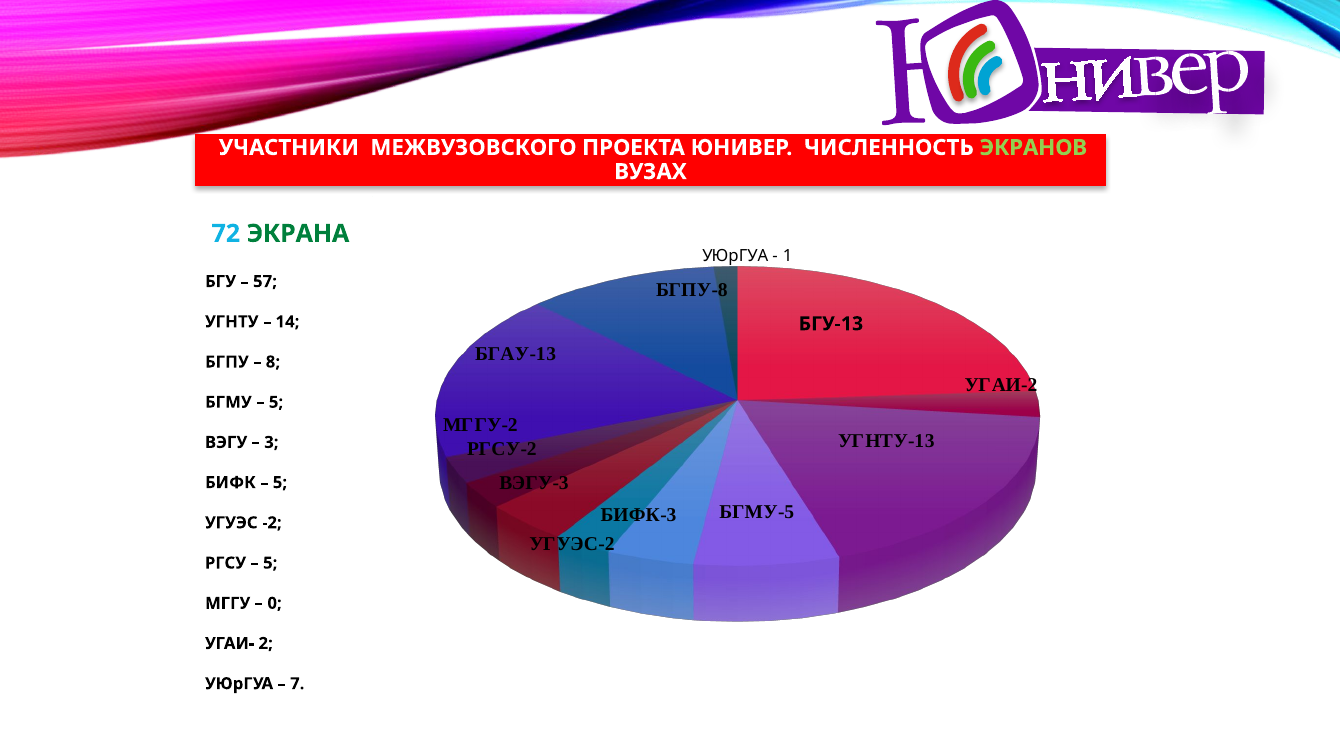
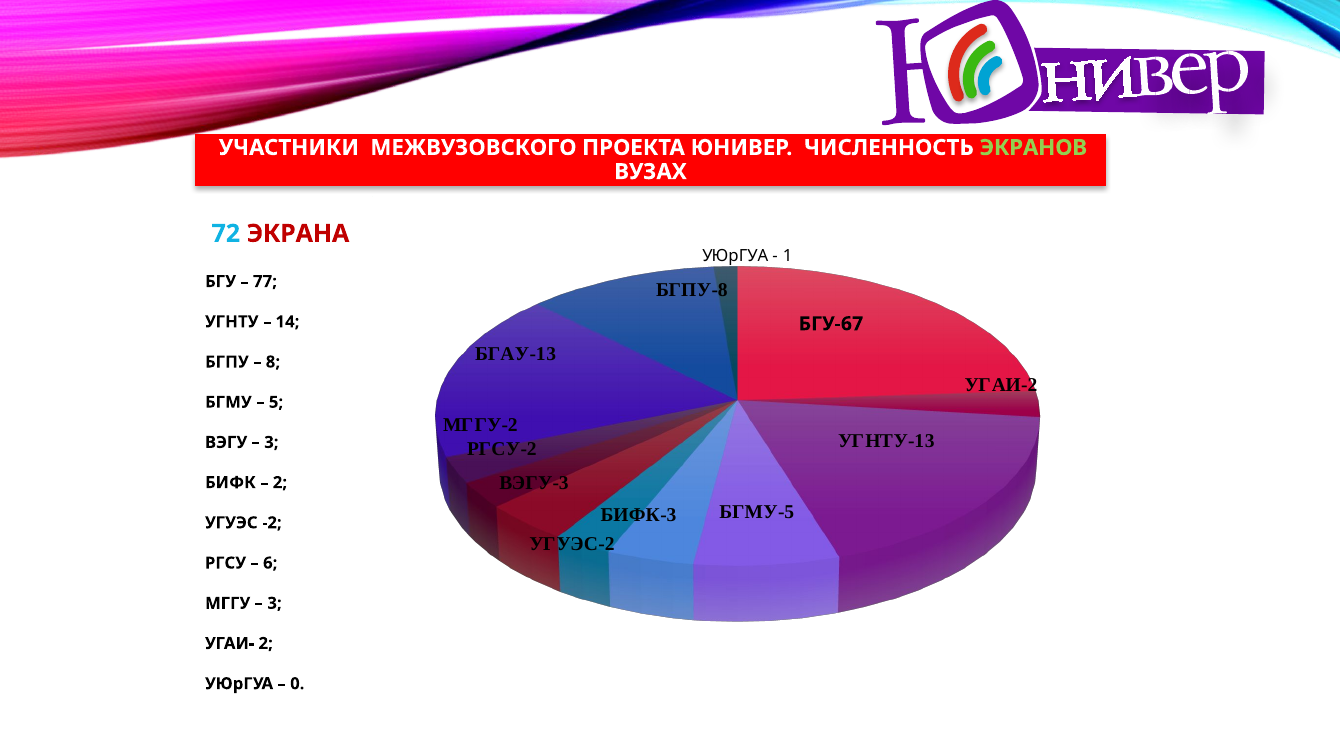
ЭКРАНА colour: green -> red (298, 233)
57: 57 -> 77 (265, 281)
БГУ-13: БГУ-13 -> БГУ-67 (831, 324)
5: 5 -> 2 (280, 482)
5: 5 -> 6 (270, 563)
0: 0 -> 3 (275, 603)
7: 7 -> 0 (297, 683)
